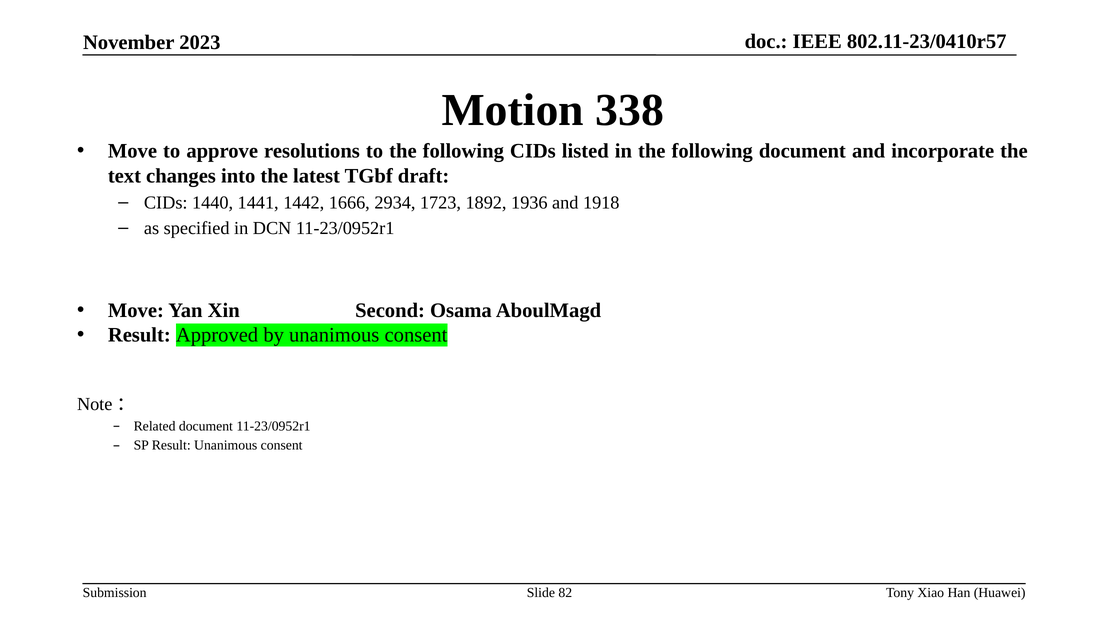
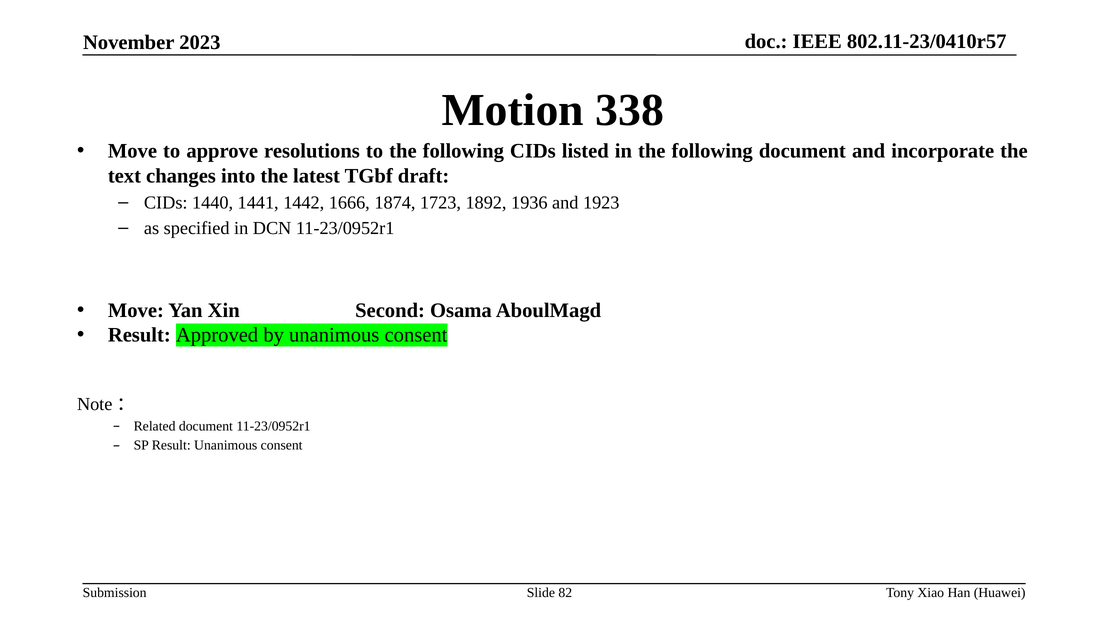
2934: 2934 -> 1874 (395, 203)
1918: 1918 -> 1923 (601, 203)
